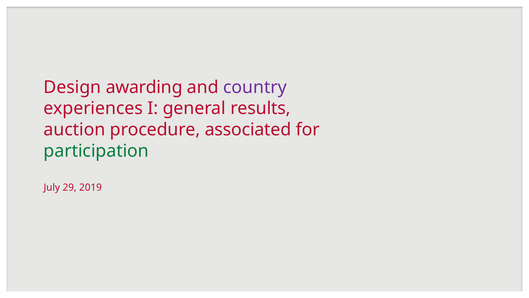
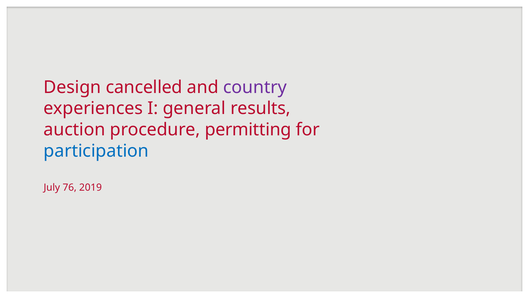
awarding: awarding -> cancelled (144, 87)
associated: associated -> permitting (248, 129)
participation colour: green -> blue (96, 151)
29: 29 -> 76 (70, 187)
